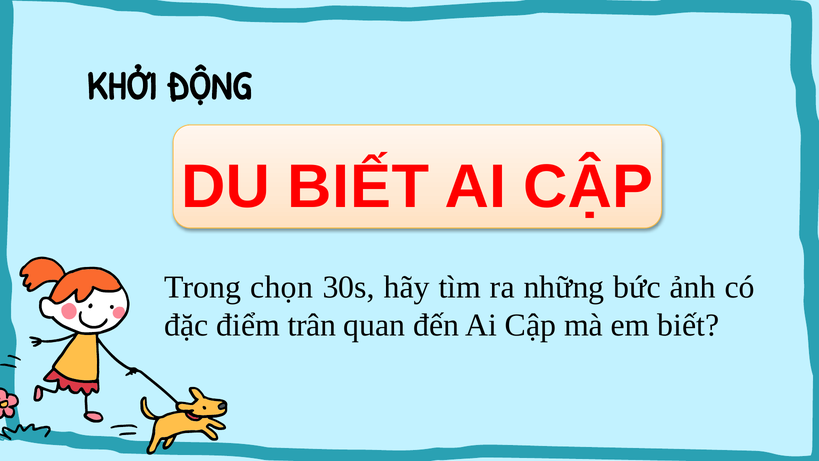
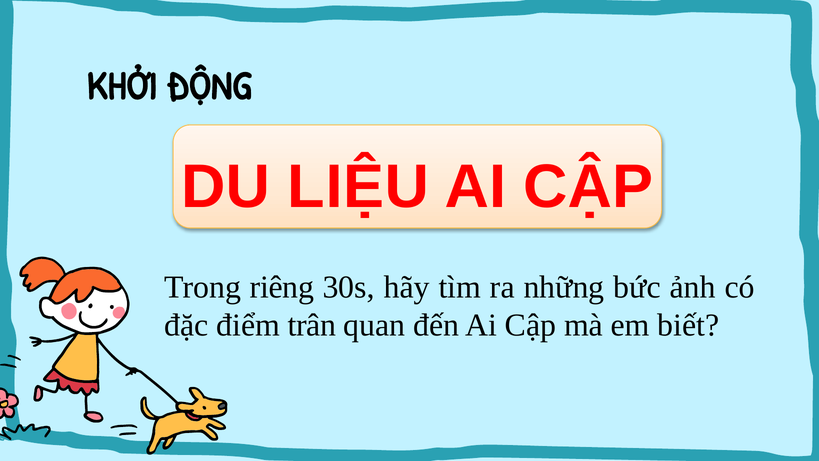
DU BIẾT: BIẾT -> LIỆU (358, 187)
chọn: chọn -> riêng (282, 287)
